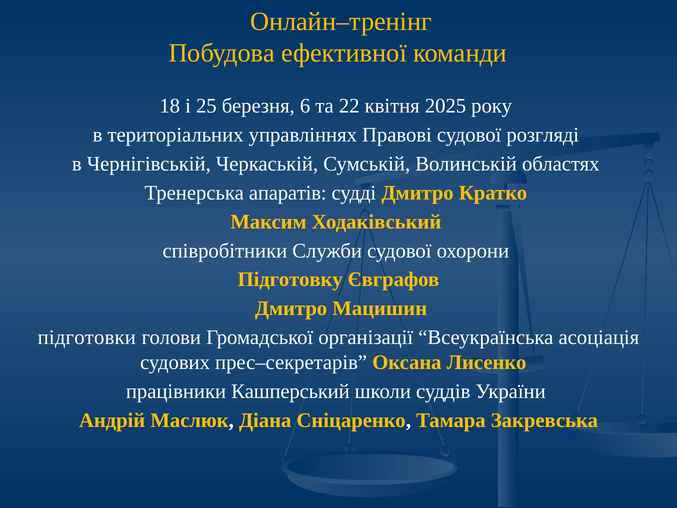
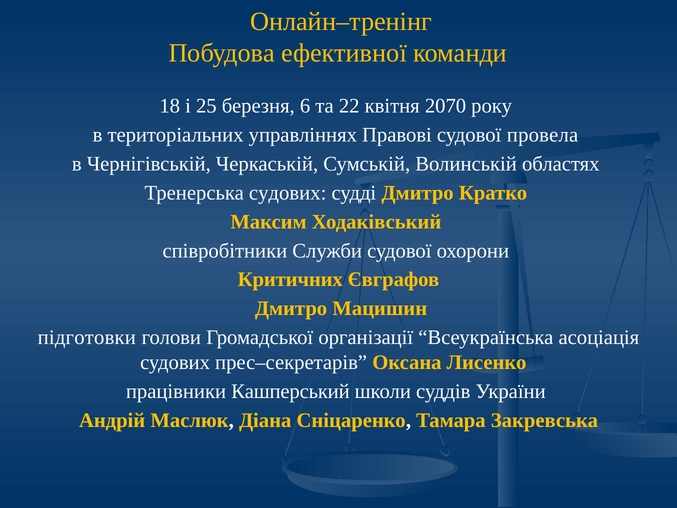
2025: 2025 -> 2070 (446, 106)
розгляді: розгляді -> провела (543, 135)
Тренерська апаратів: апаратів -> судових (288, 193)
Підготовку: Підготовку -> Критичних (290, 280)
